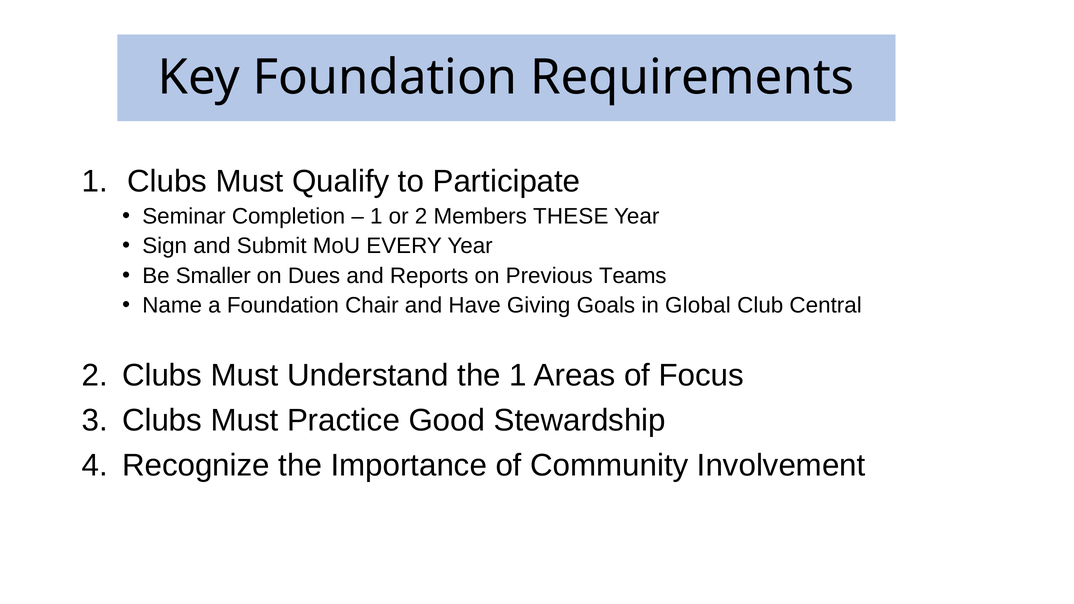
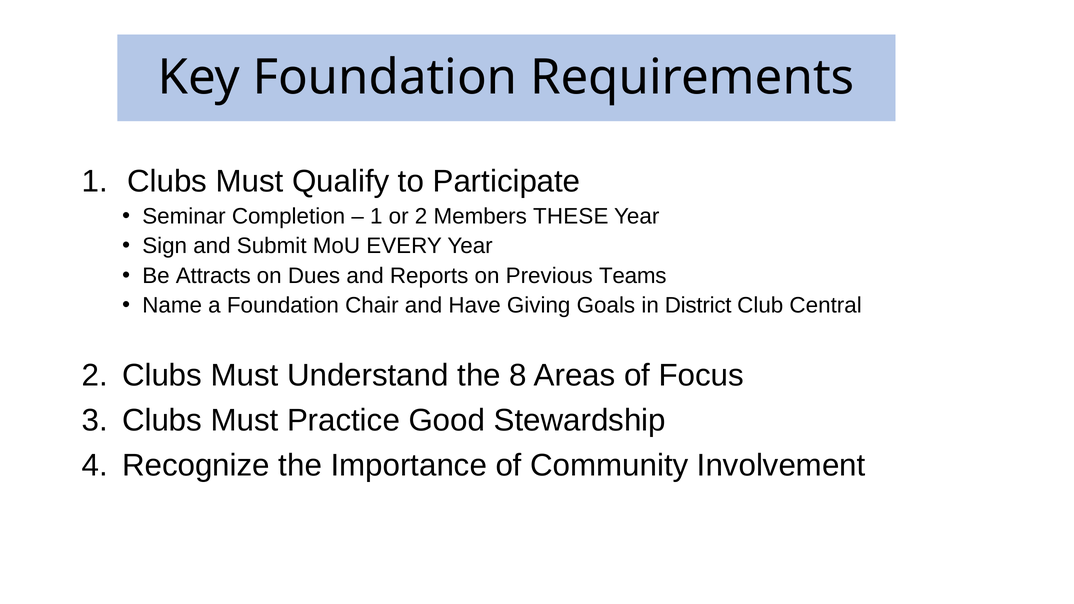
Smaller: Smaller -> Attracts (213, 276)
Global: Global -> District (698, 305)
the 1: 1 -> 8 (518, 375)
